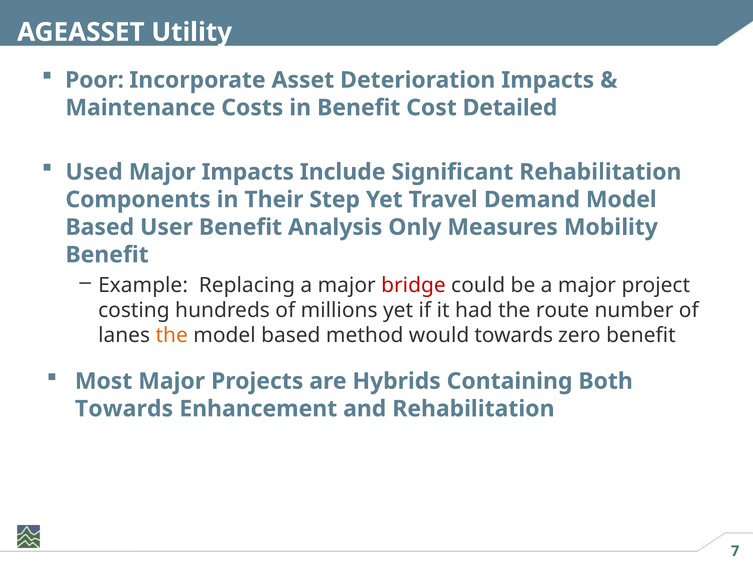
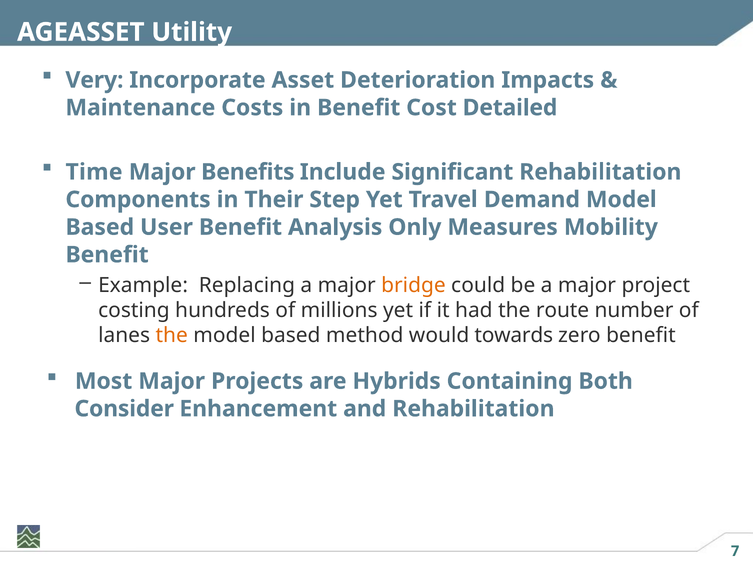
Poor: Poor -> Very (94, 80)
Used: Used -> Time (94, 172)
Major Impacts: Impacts -> Benefits (248, 172)
bridge colour: red -> orange (413, 285)
Towards: Towards -> Consider (124, 409)
